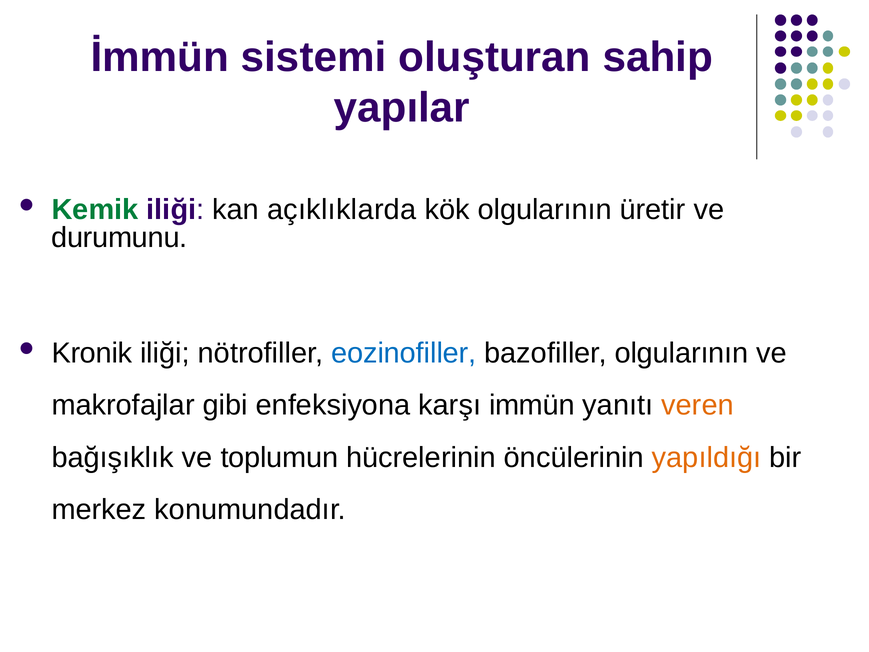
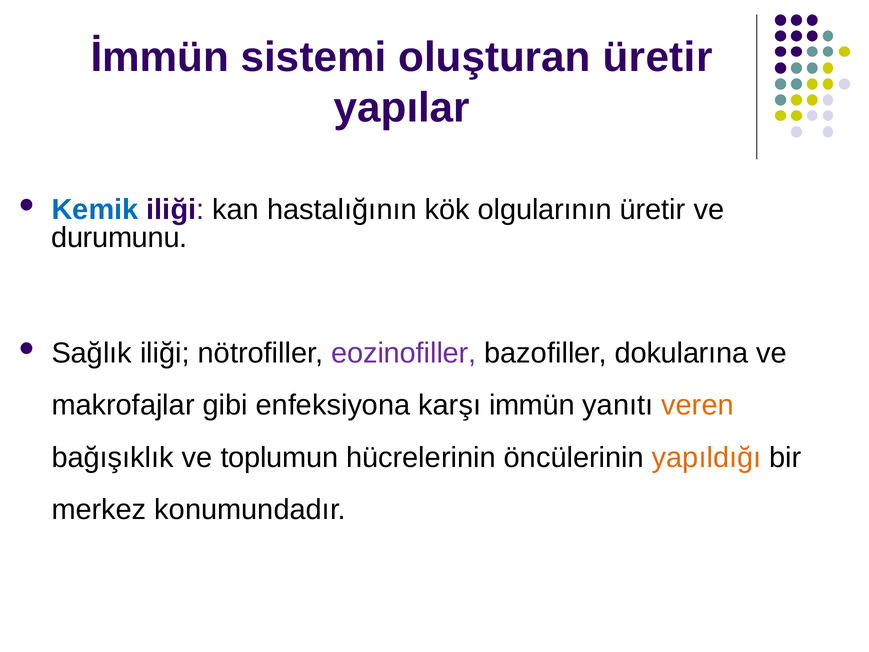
oluşturan sahip: sahip -> üretir (658, 57)
Kemik colour: green -> blue (95, 210)
açıklıklarda: açıklıklarda -> hastalığının (342, 210)
Kronik: Kronik -> Sağlık (92, 353)
eozinofiller colour: blue -> purple (404, 353)
bazofiller olgularının: olgularının -> dokularına (682, 353)
